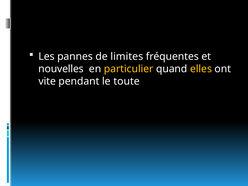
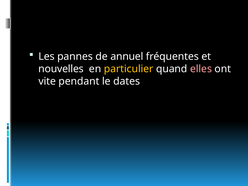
limites: limites -> annuel (127, 57)
elles colour: yellow -> pink (201, 69)
toute: toute -> dates (127, 81)
